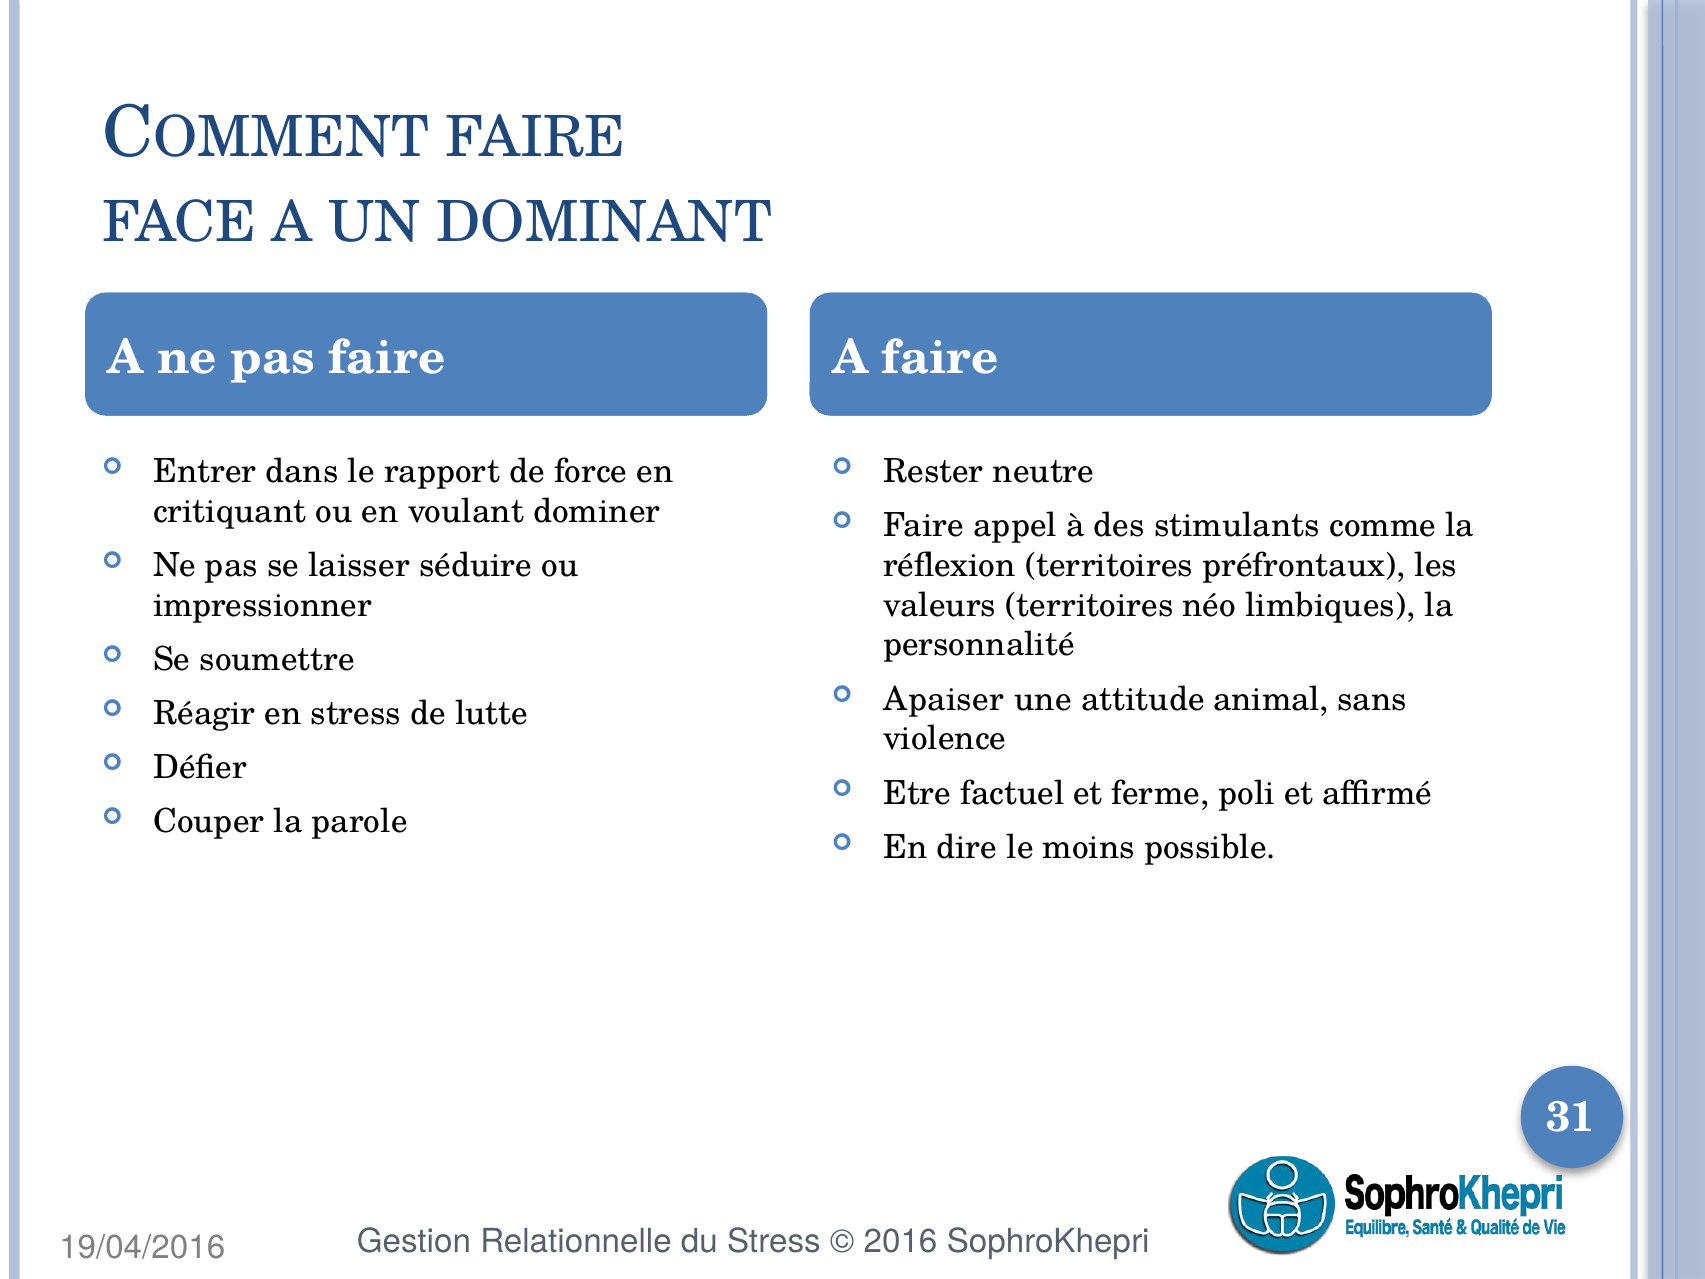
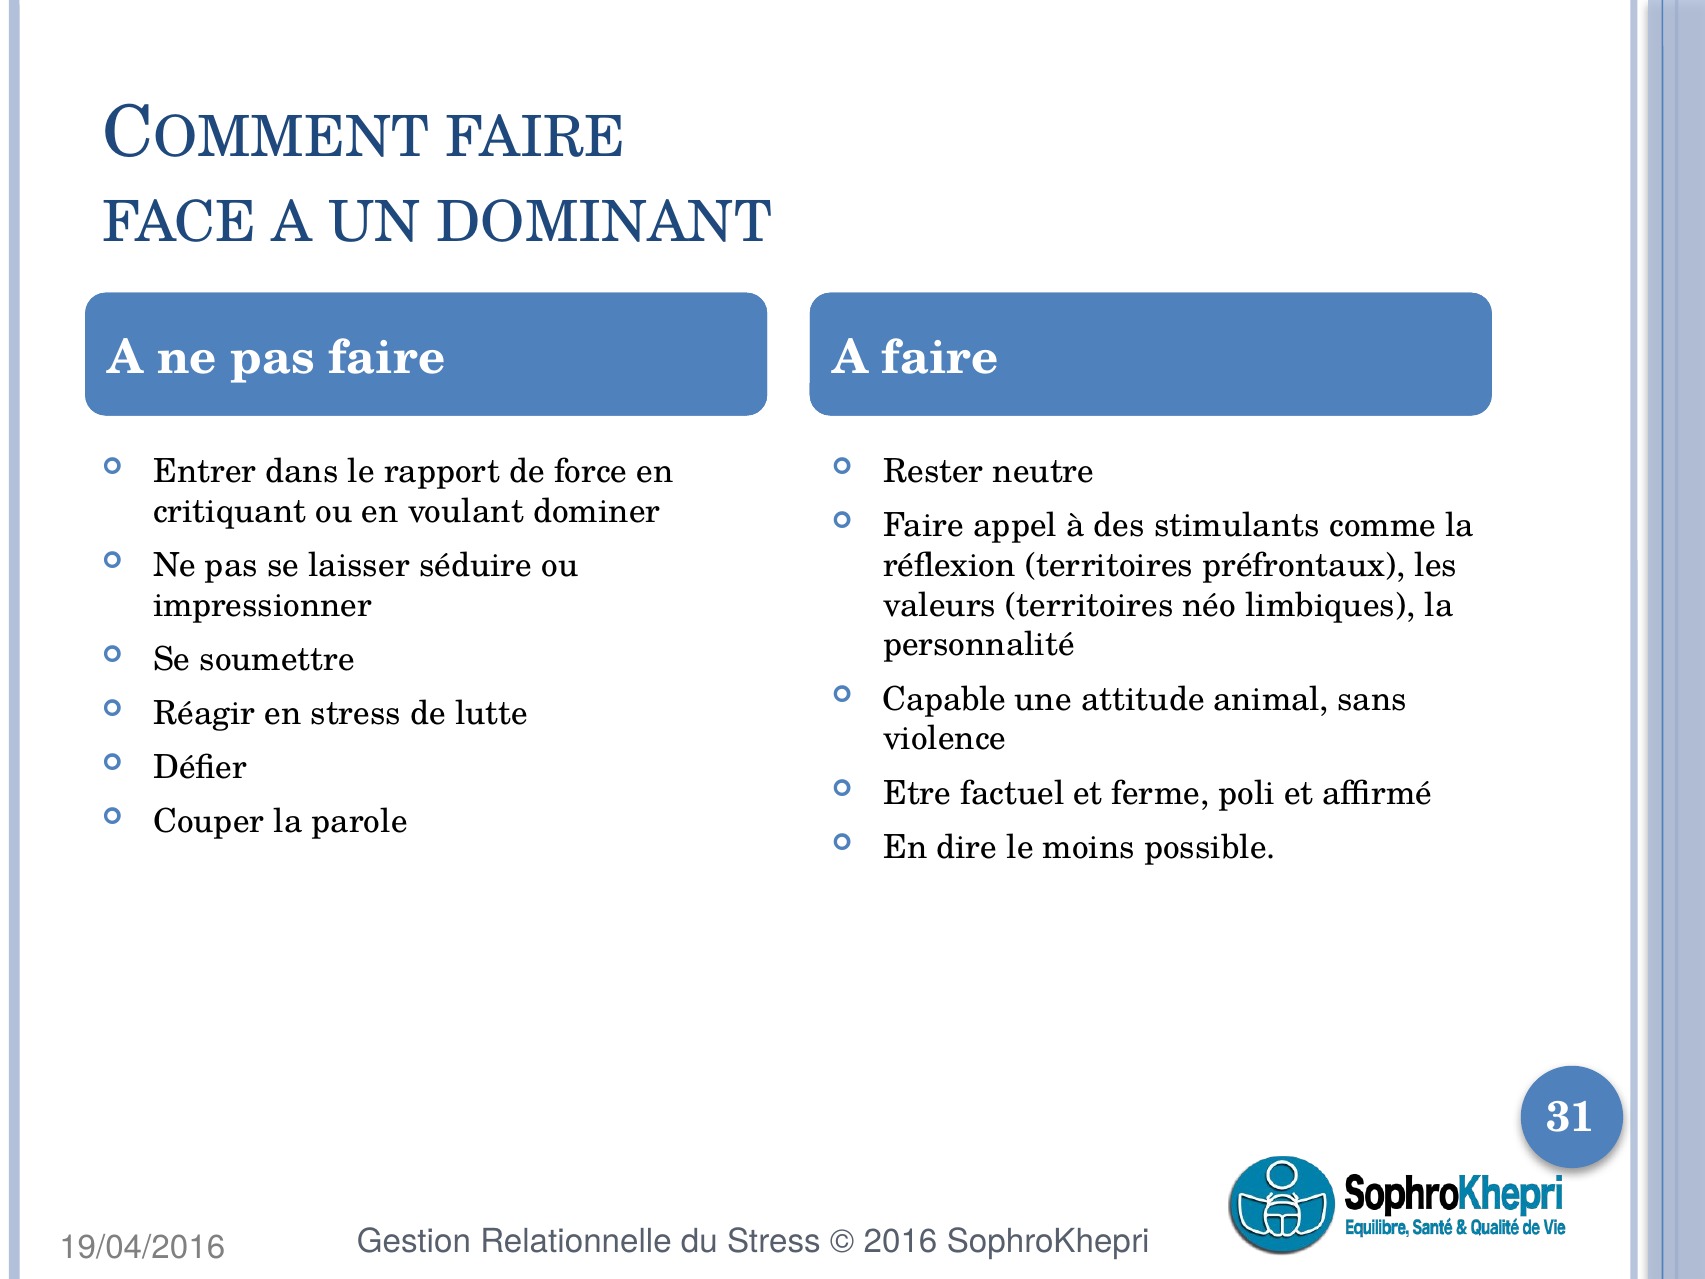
Apaiser: Apaiser -> Capable (944, 699)
